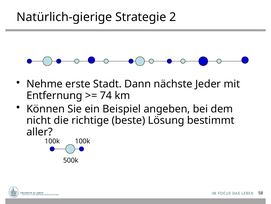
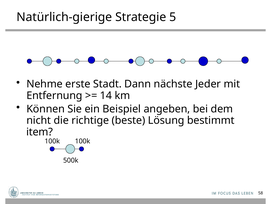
2: 2 -> 5 (173, 17)
74: 74 -> 14 (106, 95)
aller: aller -> item (40, 131)
